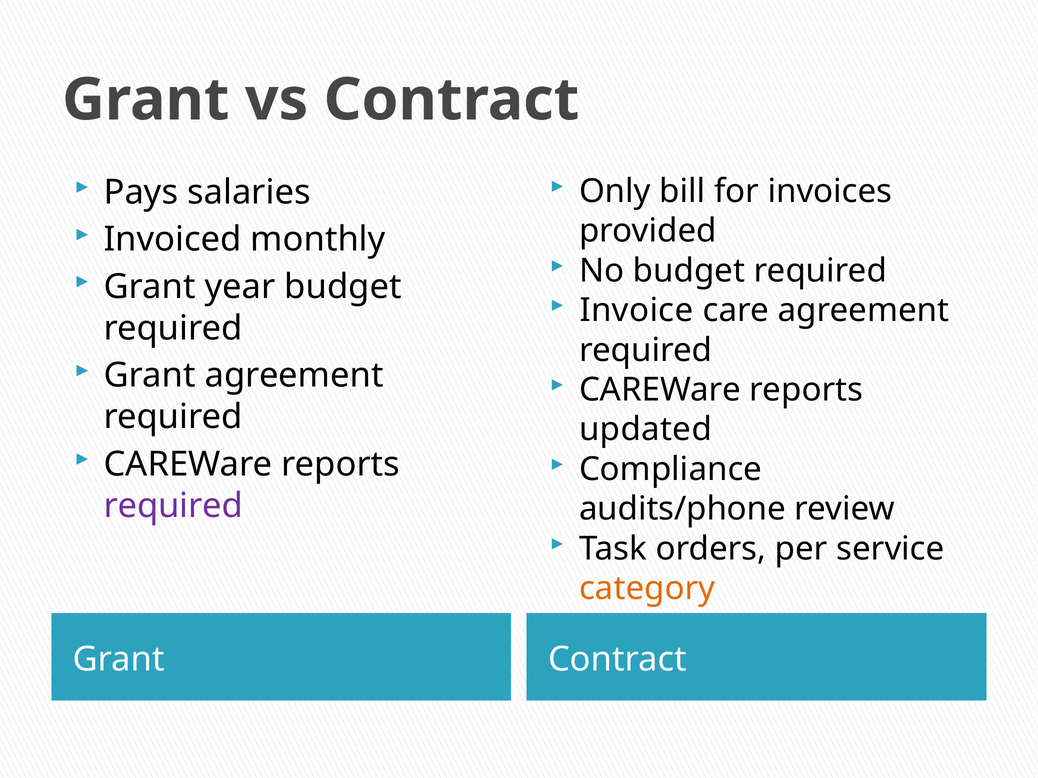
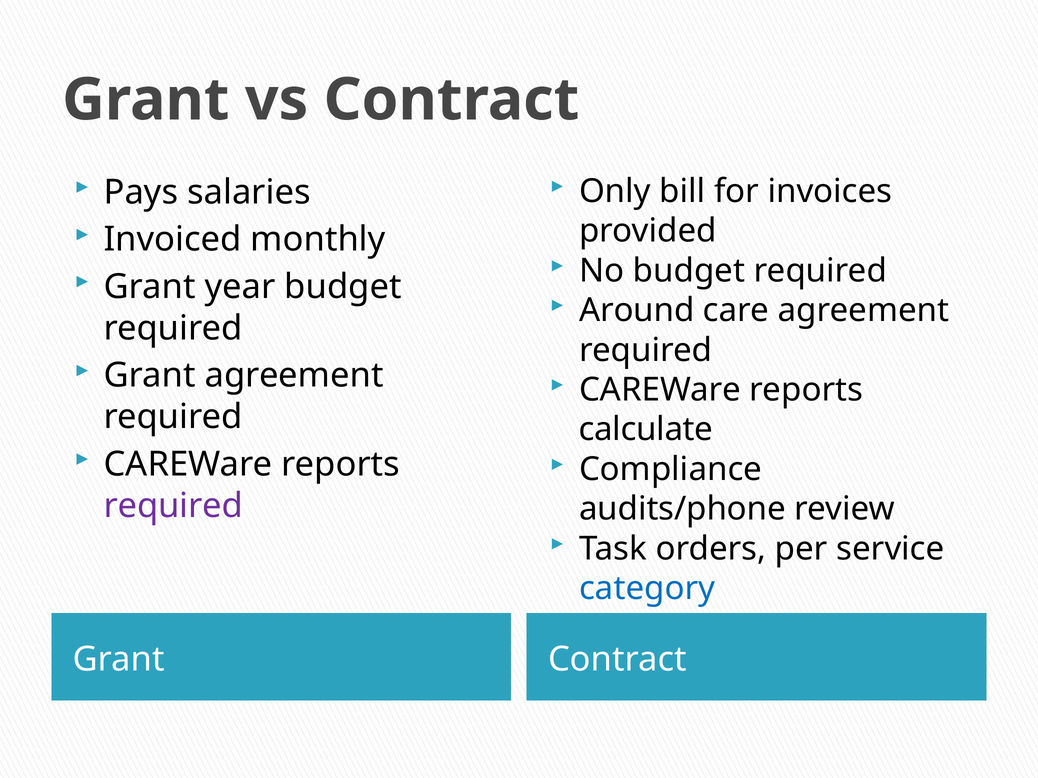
Invoice: Invoice -> Around (637, 311)
updated: updated -> calculate (646, 430)
category colour: orange -> blue (647, 589)
